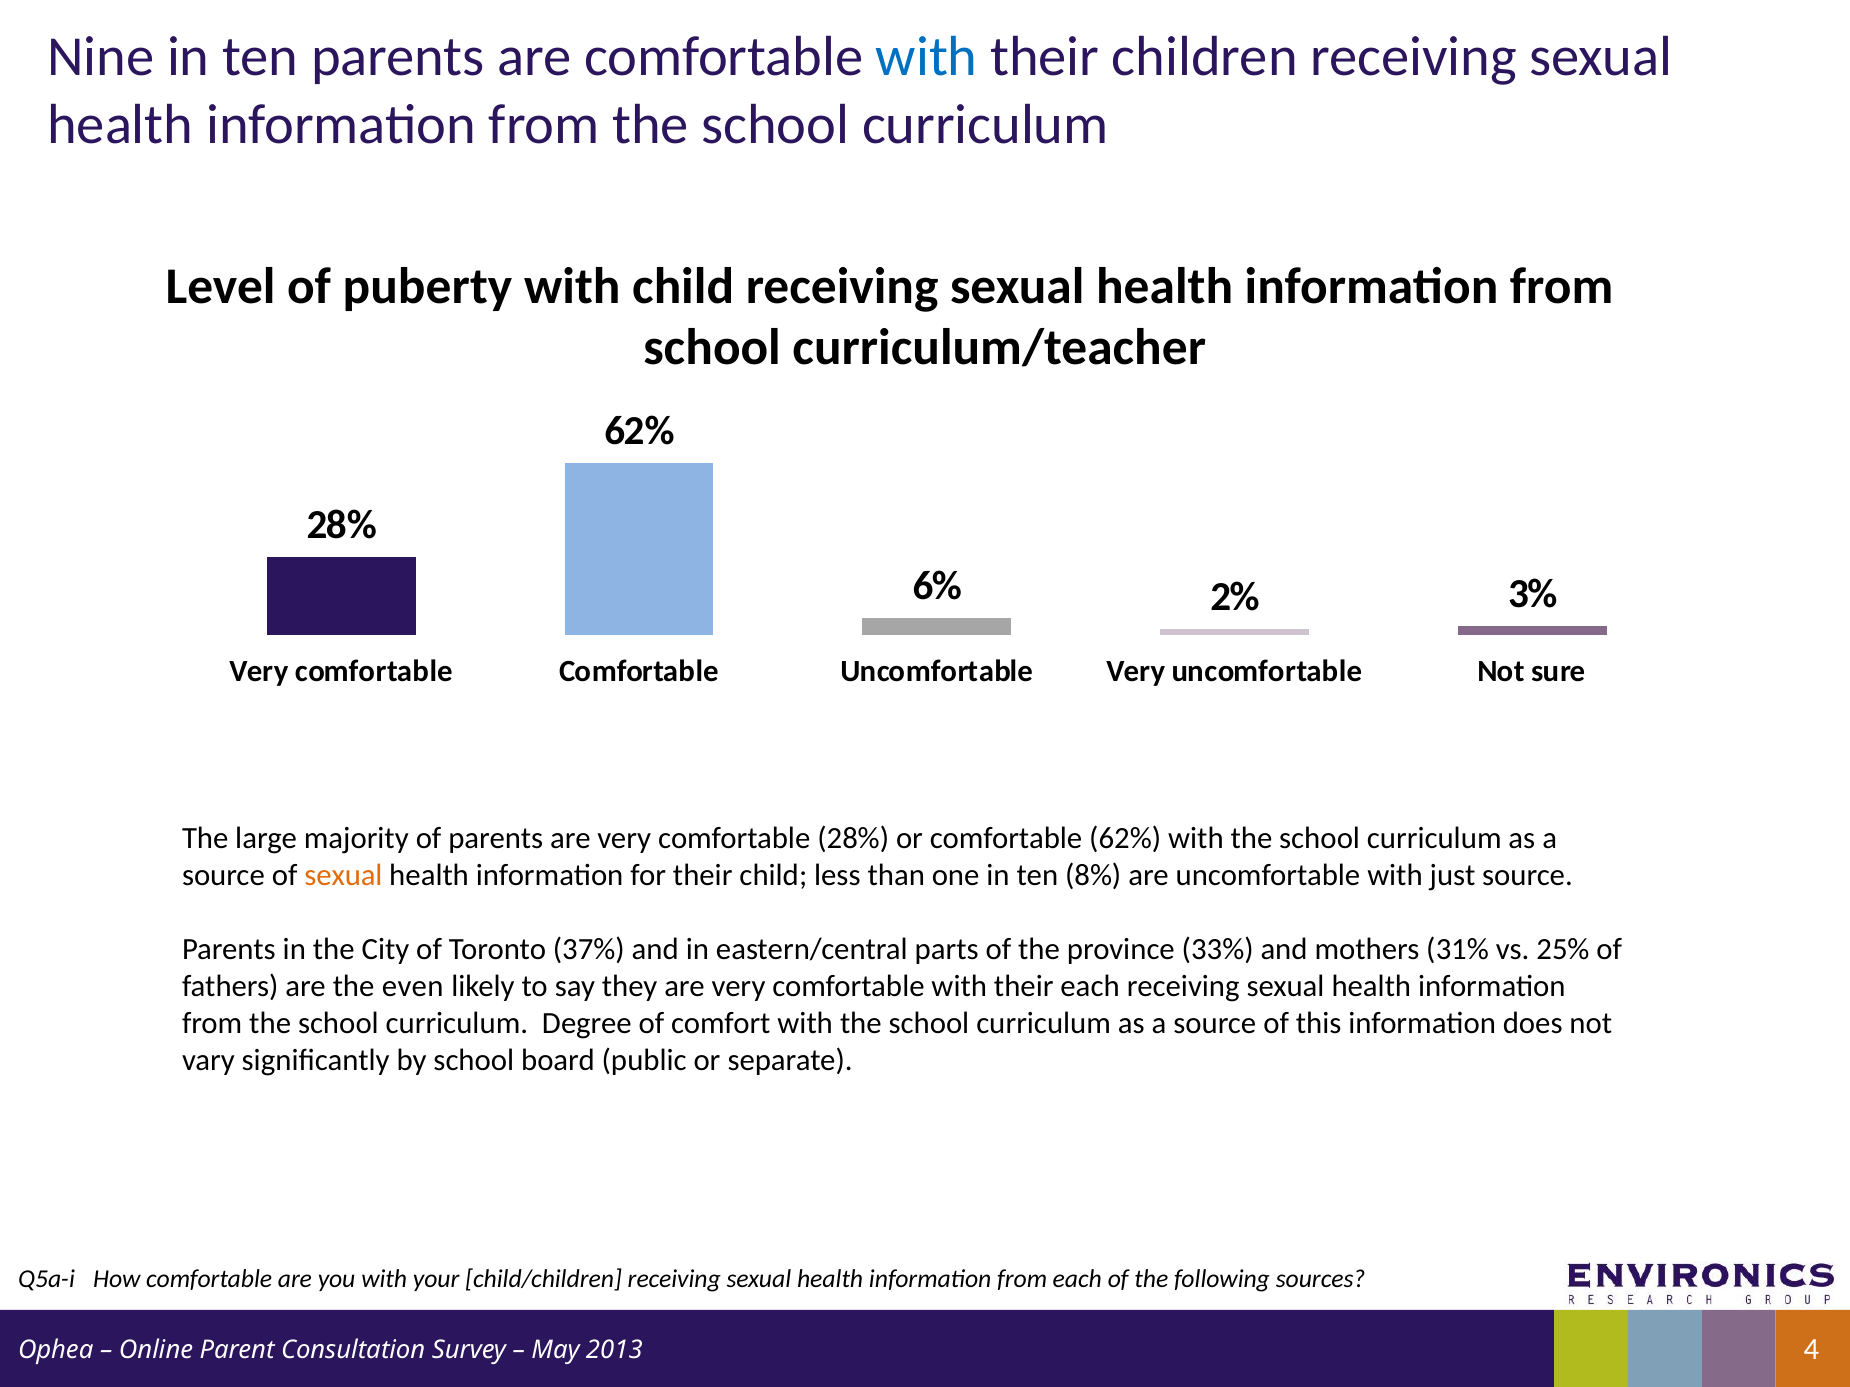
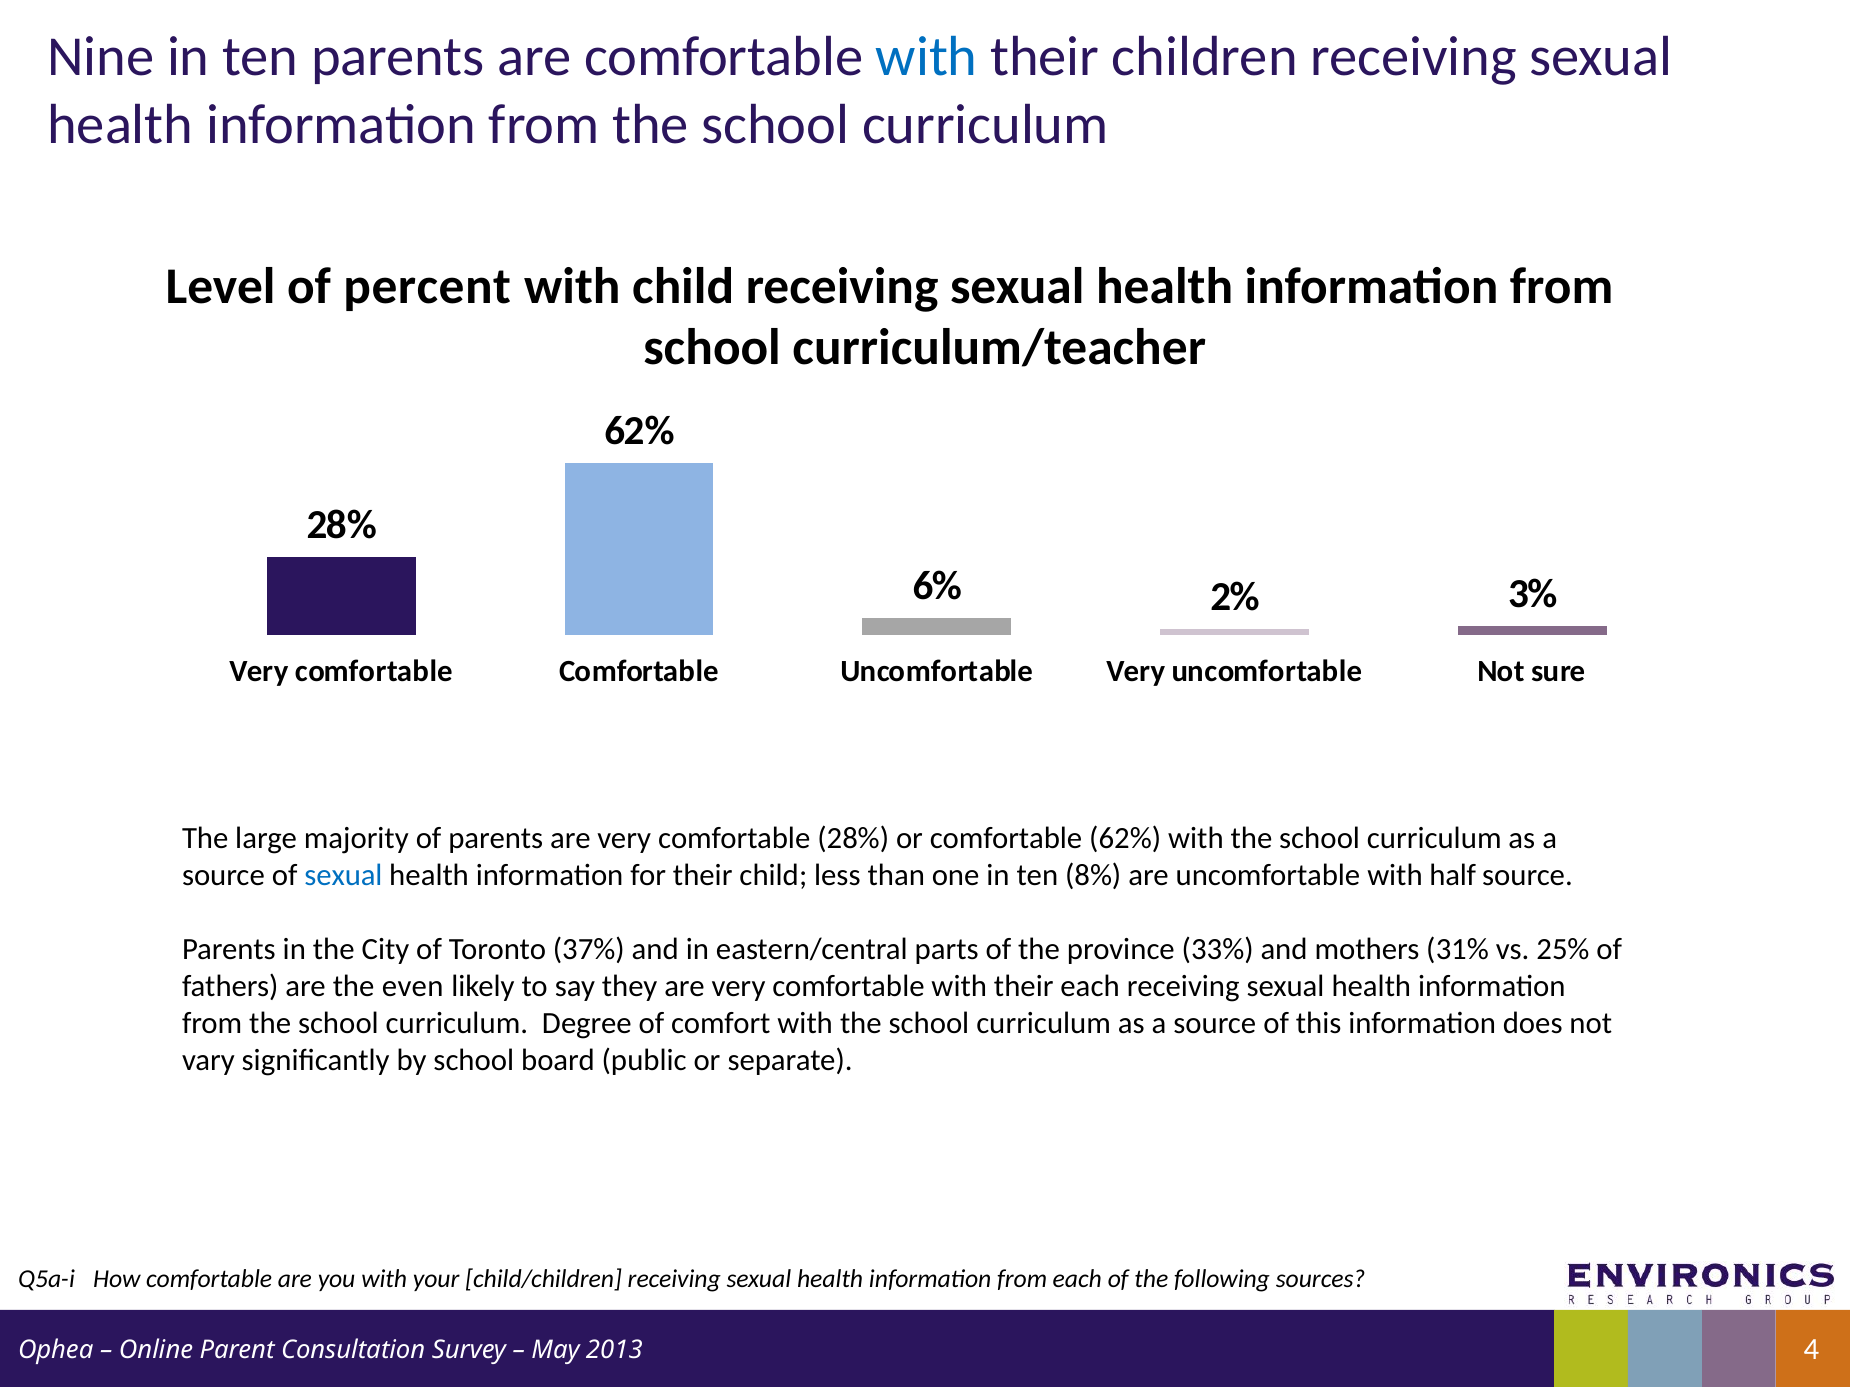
puberty: puberty -> percent (427, 286)
sexual colour: orange -> blue (343, 876)
just: just -> half (1453, 876)
